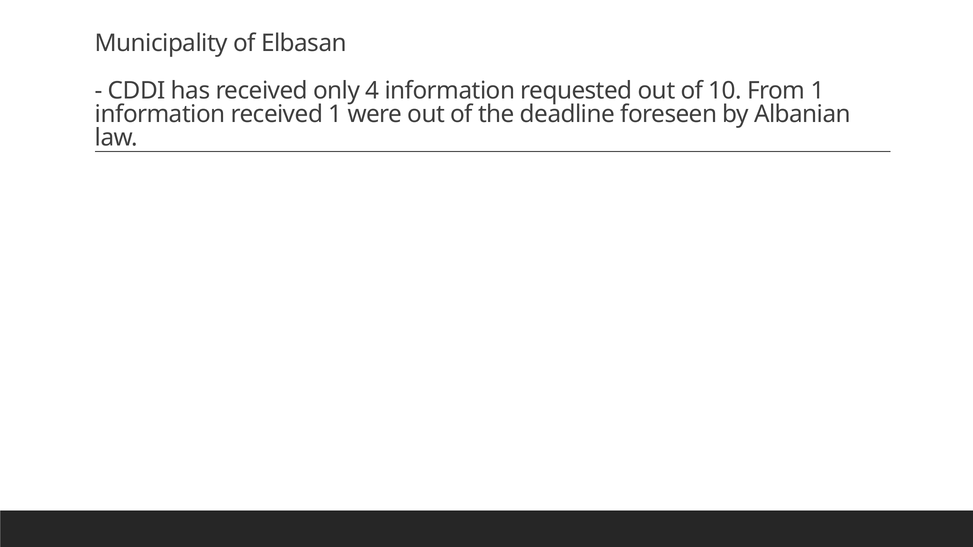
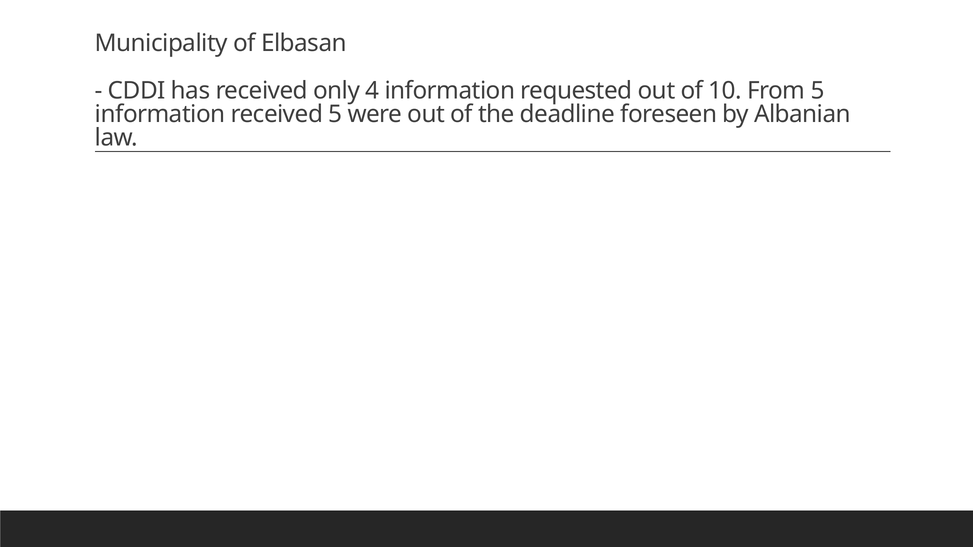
From 1: 1 -> 5 (817, 91)
received 1: 1 -> 5 (335, 114)
